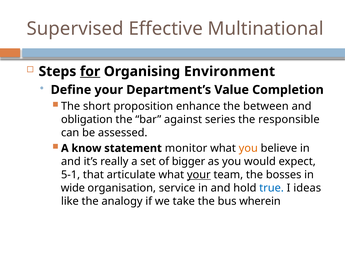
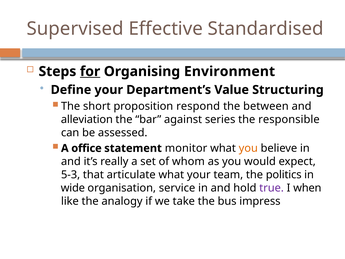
Multinational: Multinational -> Standardised (266, 29)
Completion: Completion -> Structuring (288, 90)
enhance: enhance -> respond (198, 106)
obligation: obligation -> alleviation (87, 119)
know: know -> office (86, 148)
bigger: bigger -> whom (188, 161)
5-1: 5-1 -> 5-3 (71, 175)
your underline: present -> none (199, 175)
bosses: bosses -> politics (284, 175)
true colour: blue -> purple (272, 188)
ideas: ideas -> when (307, 188)
wherein: wherein -> impress (260, 201)
